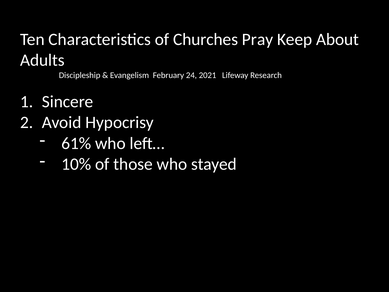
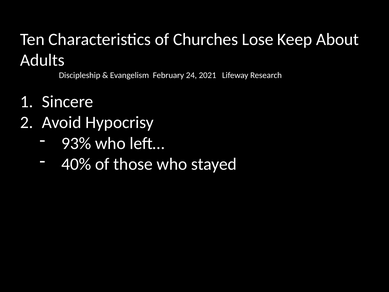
Pray: Pray -> Lose (258, 39)
61%: 61% -> 93% (76, 143)
10%: 10% -> 40% (76, 164)
